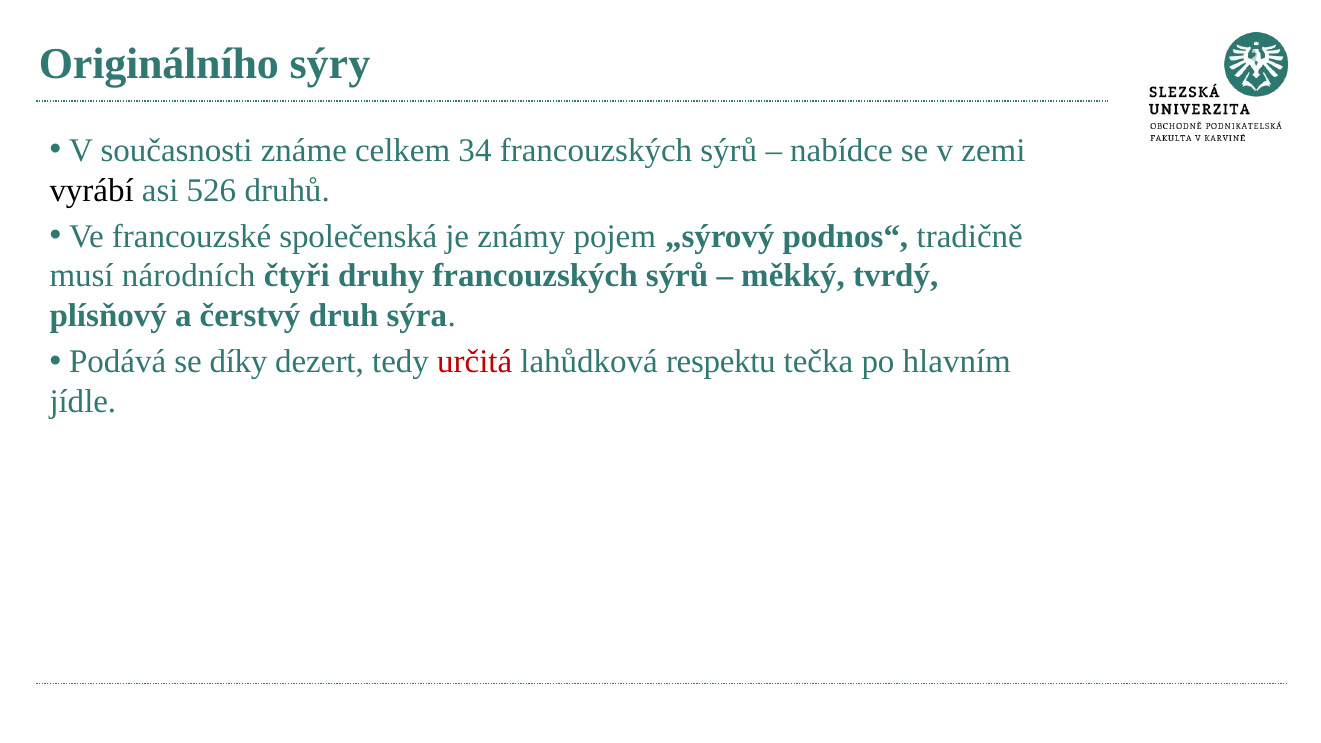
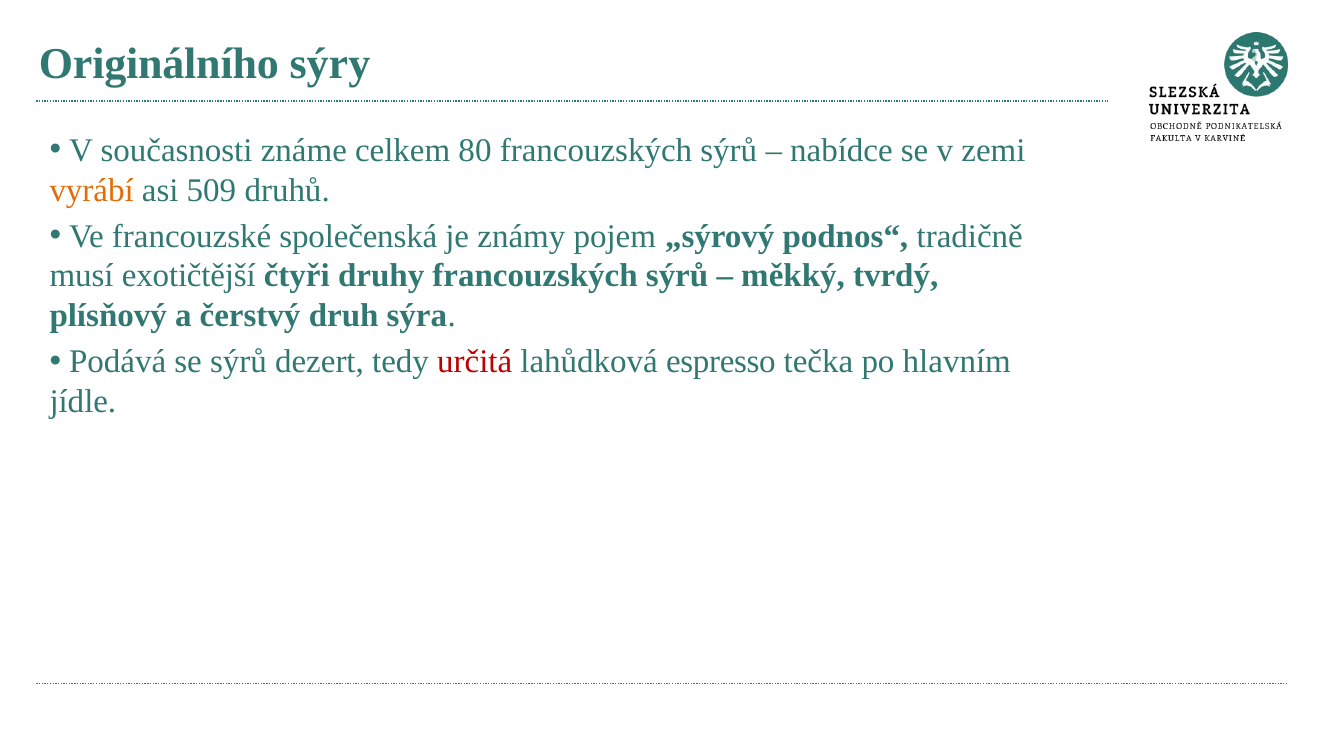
34: 34 -> 80 (475, 151)
vyrábí colour: black -> orange (92, 190)
526: 526 -> 509 (211, 190)
národních: národních -> exotičtější (189, 276)
se díky: díky -> sýrů (238, 362)
respektu: respektu -> espresso (721, 362)
